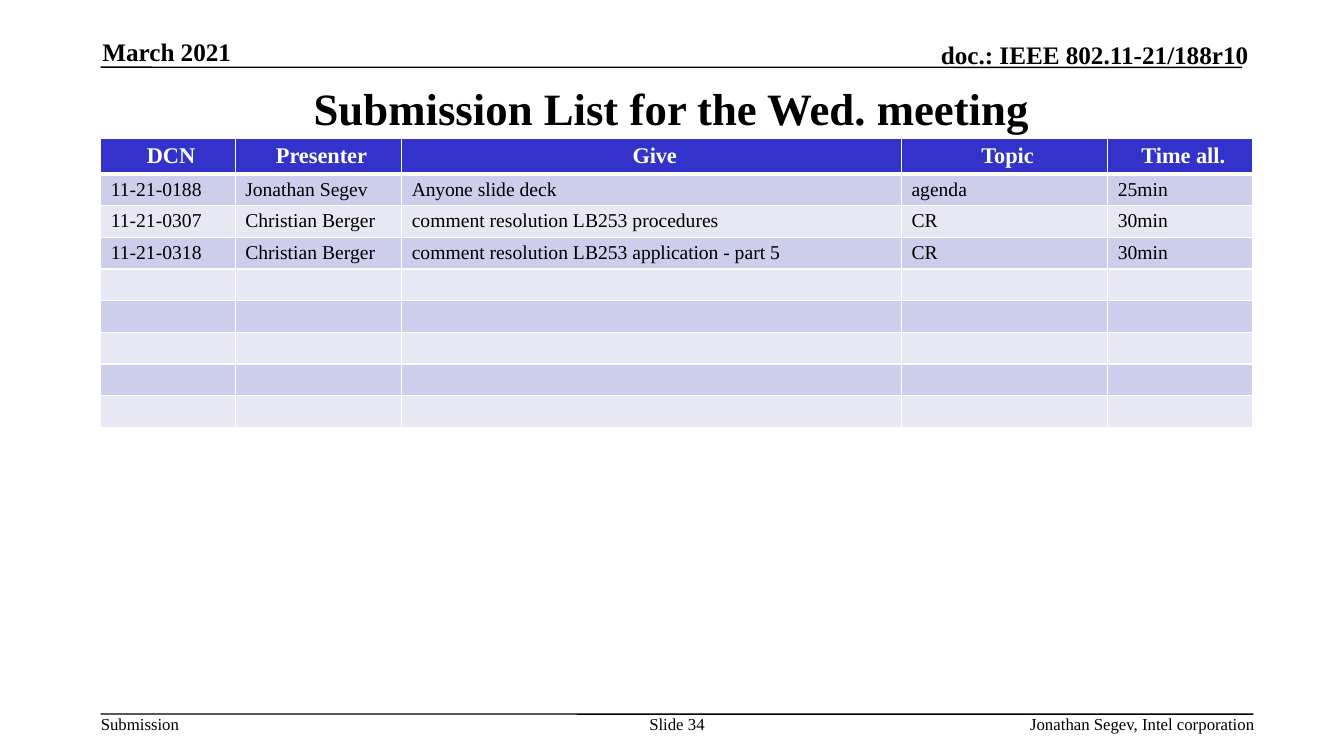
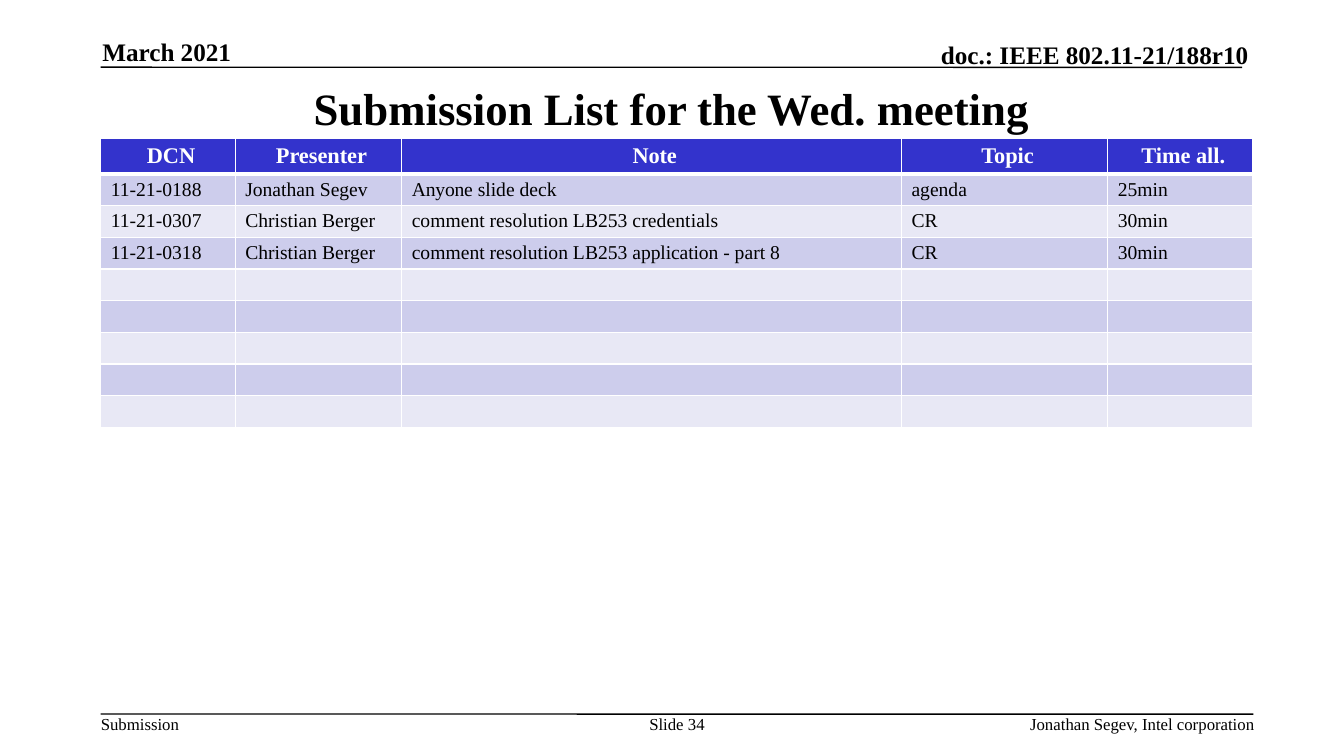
Give: Give -> Note (655, 156)
procedures: procedures -> credentials (675, 221)
5: 5 -> 8 (775, 253)
